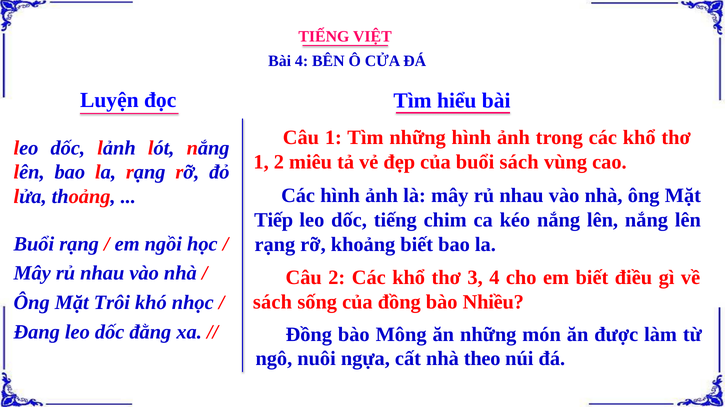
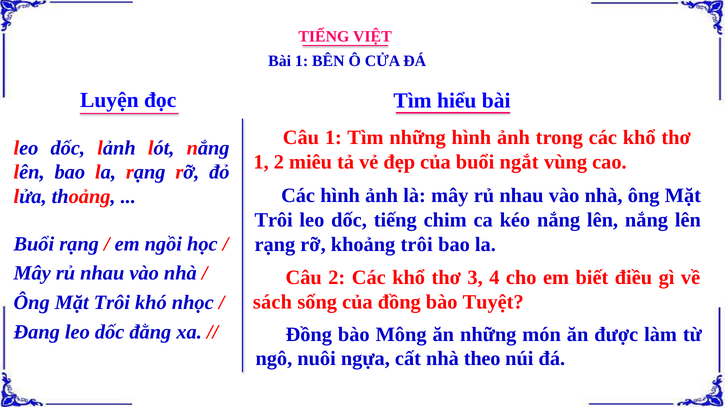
Bài 4: 4 -> 1 (302, 61)
buổi sách: sách -> ngắt (519, 162)
Tiếp: Tiếp -> Trôi (274, 220)
khoảng biết: biết -> trôi (417, 245)
Nhiều: Nhiều -> Tuyệt (493, 302)
